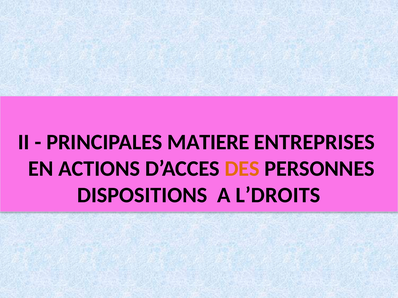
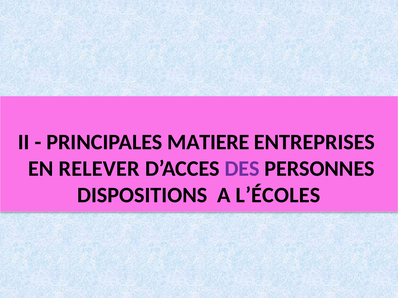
ACTIONS: ACTIONS -> RELEVER (99, 169)
DES colour: orange -> purple (242, 169)
L’DROITS: L’DROITS -> L’ÉCOLES (278, 195)
